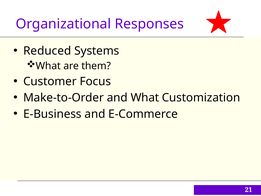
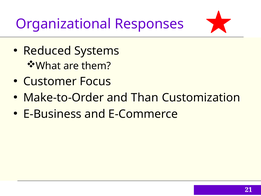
and What: What -> Than (145, 98)
